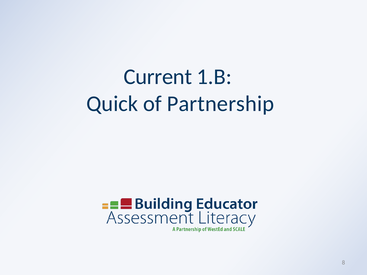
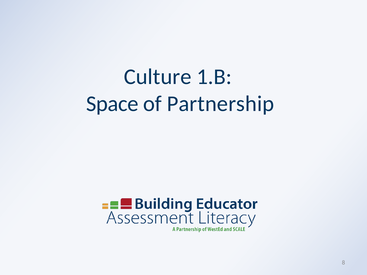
Current: Current -> Culture (158, 77)
Quick: Quick -> Space (112, 104)
